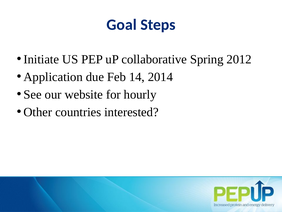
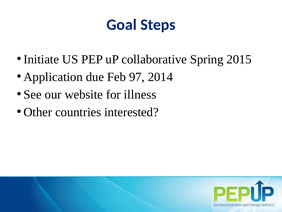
2012: 2012 -> 2015 (239, 59)
14: 14 -> 97 (137, 77)
hourly: hourly -> illness (140, 94)
